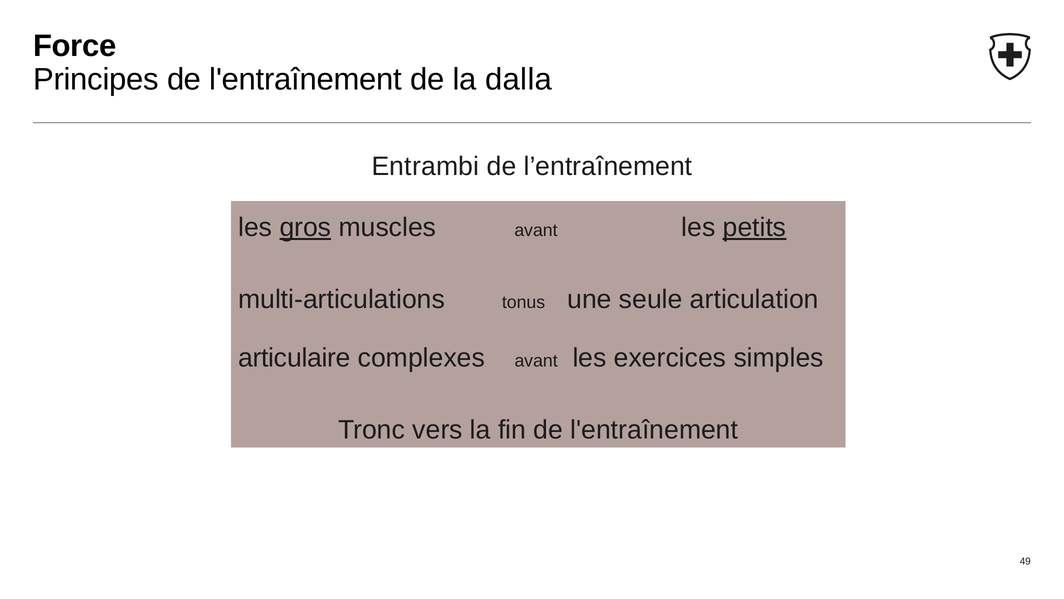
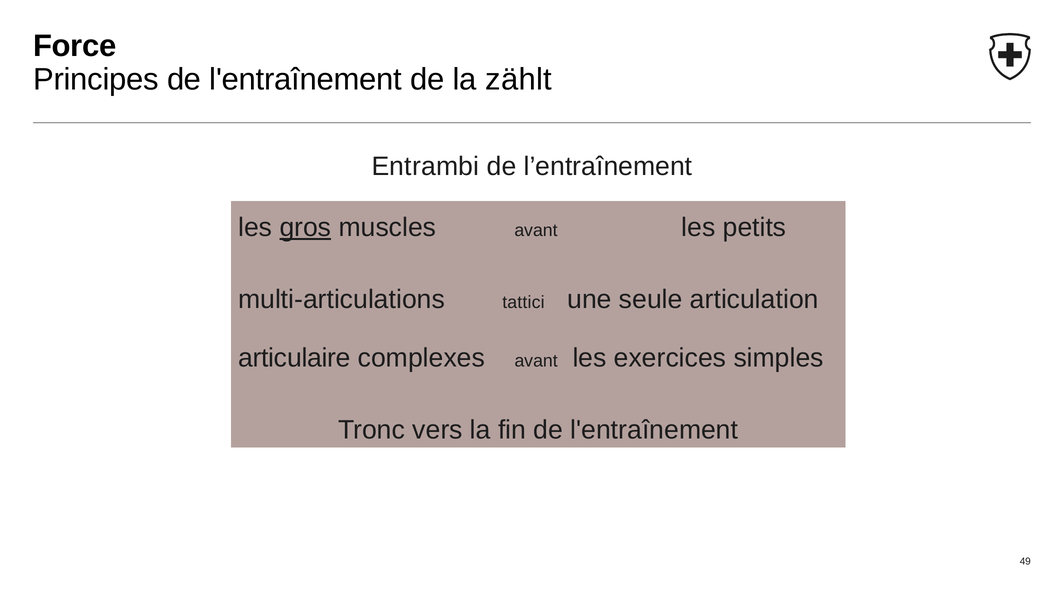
dalla: dalla -> zählt (519, 79)
petits underline: present -> none (755, 227)
tonus: tonus -> tattici (523, 302)
